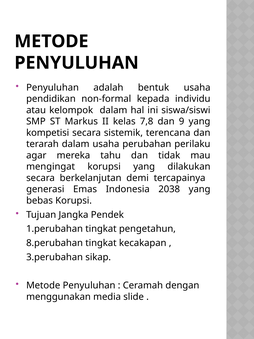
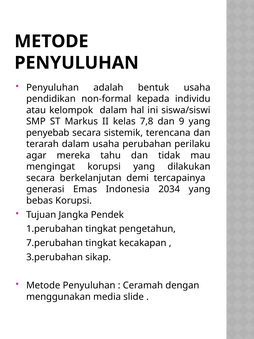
kompetisi: kompetisi -> penyebab (48, 133)
2038: 2038 -> 2034 (169, 189)
8.perubahan: 8.perubahan -> 7.perubahan (55, 243)
